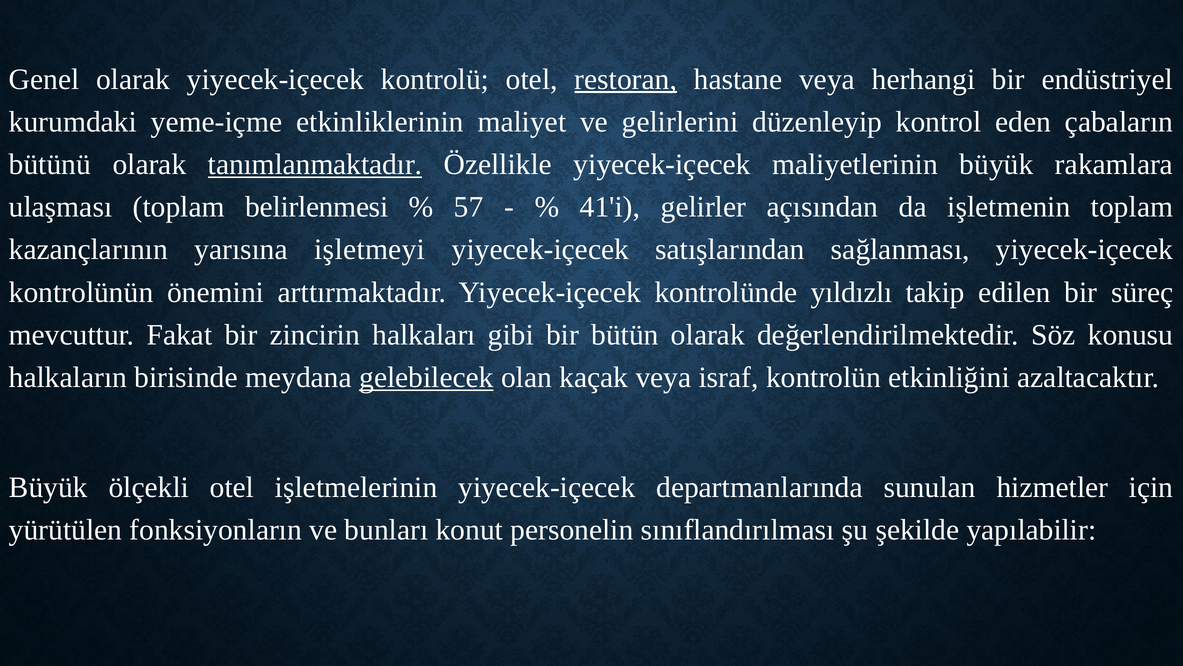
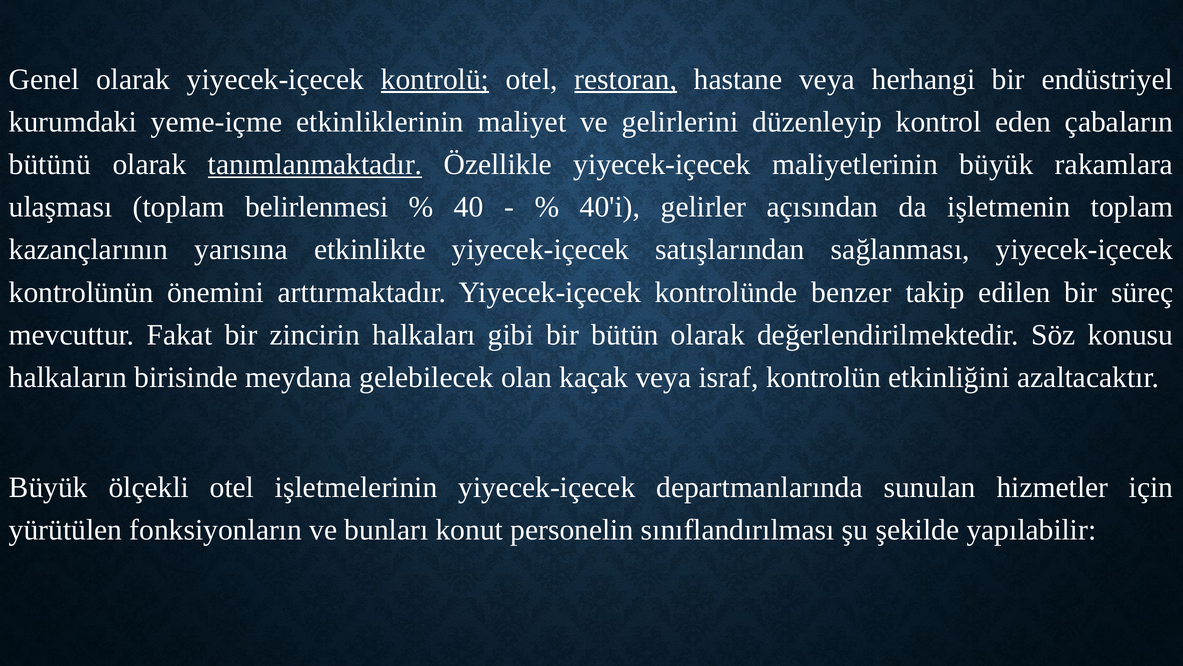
kontrolü underline: none -> present (435, 79)
57: 57 -> 40 (469, 207)
41'i: 41'i -> 40'i (610, 207)
işletmeyi: işletmeyi -> etkinlikte (370, 249)
yıldızlı: yıldızlı -> benzer (851, 292)
gelebilecek underline: present -> none (426, 377)
